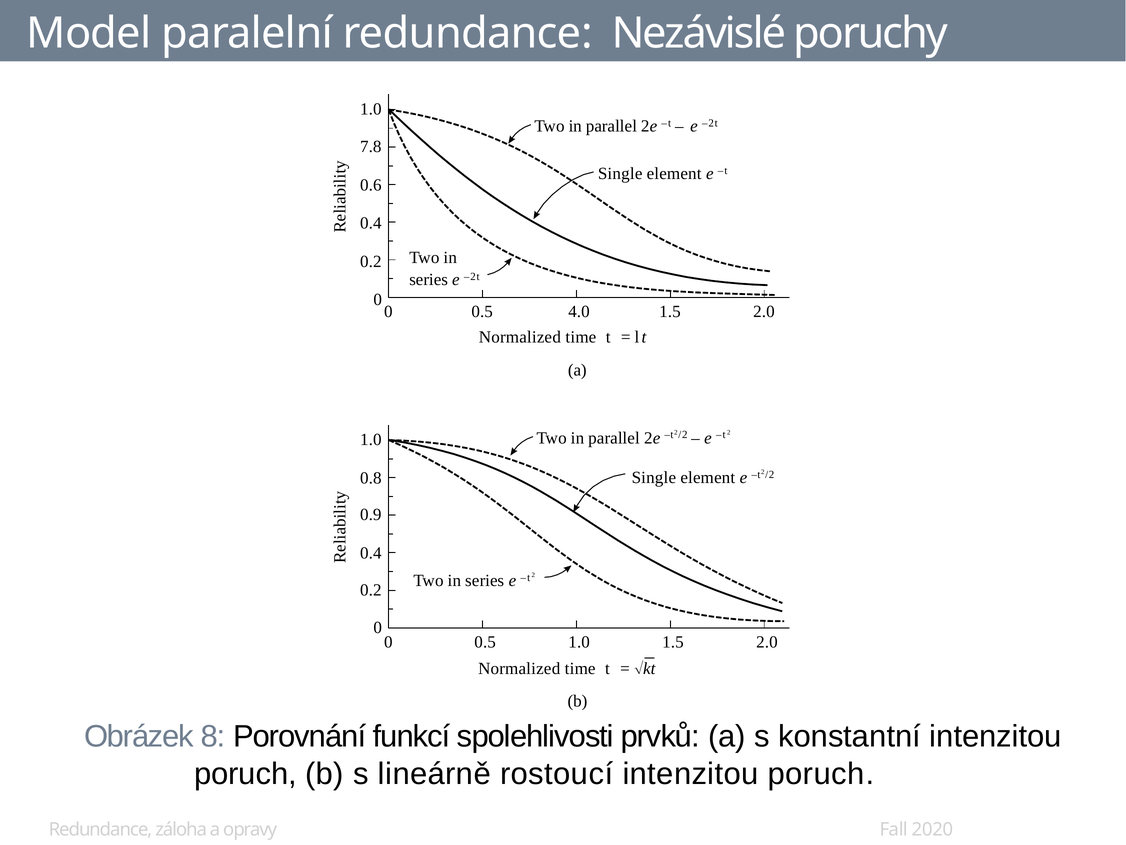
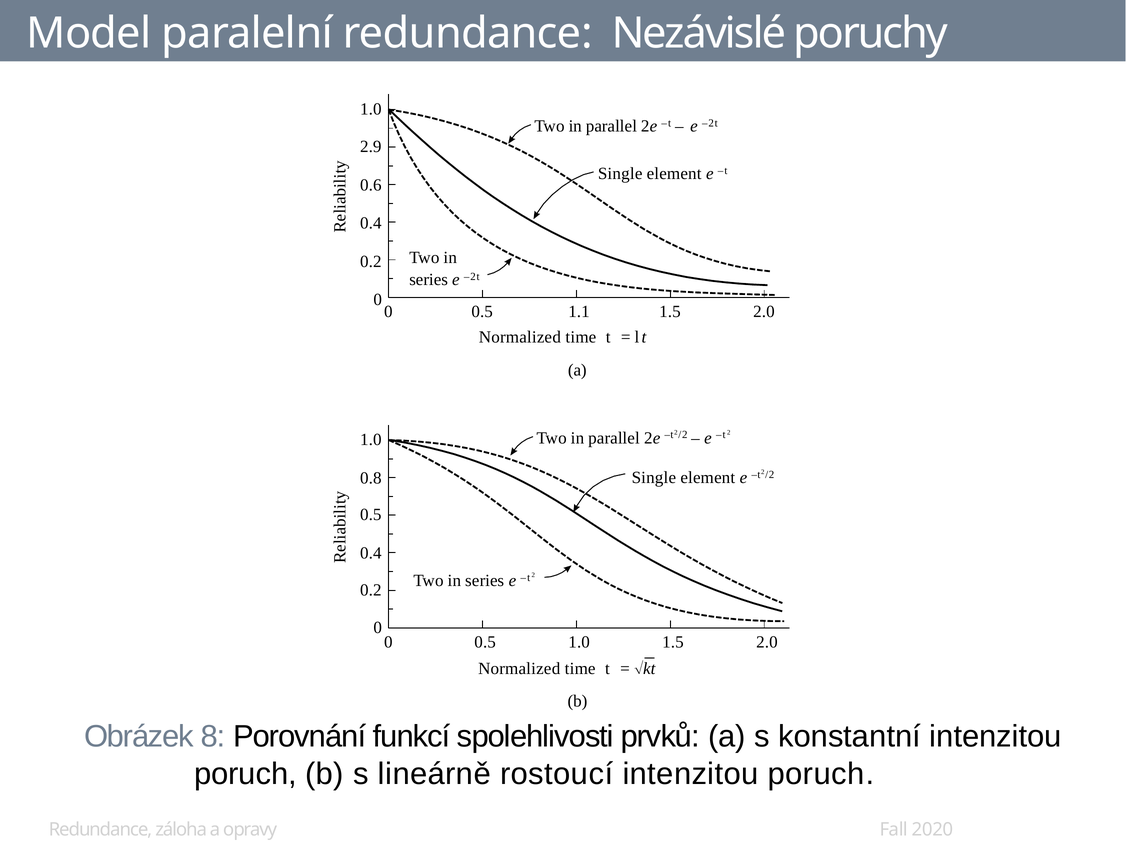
7.8: 7.8 -> 2.9 (371, 147)
4.0: 4.0 -> 1.1 (579, 312)
0.9: 0.9 -> 0.5 (371, 515)
